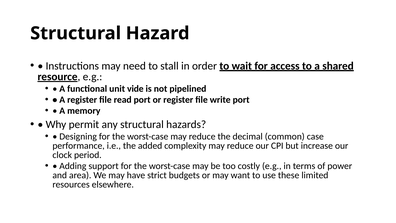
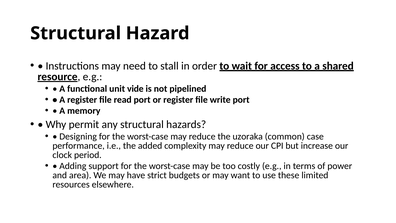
decimal: decimal -> uzoraka (248, 136)
